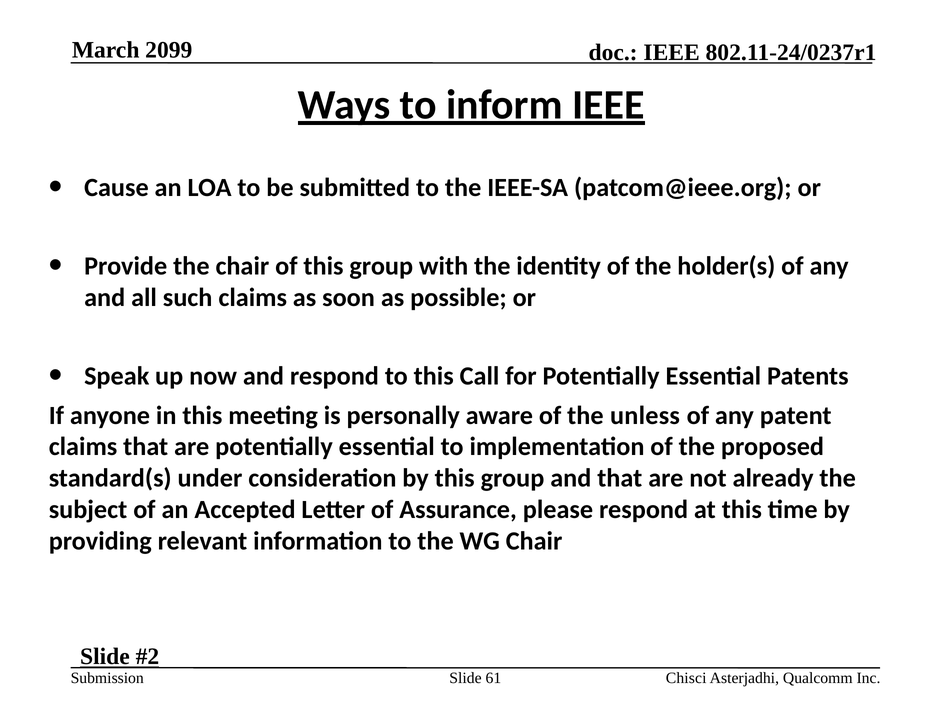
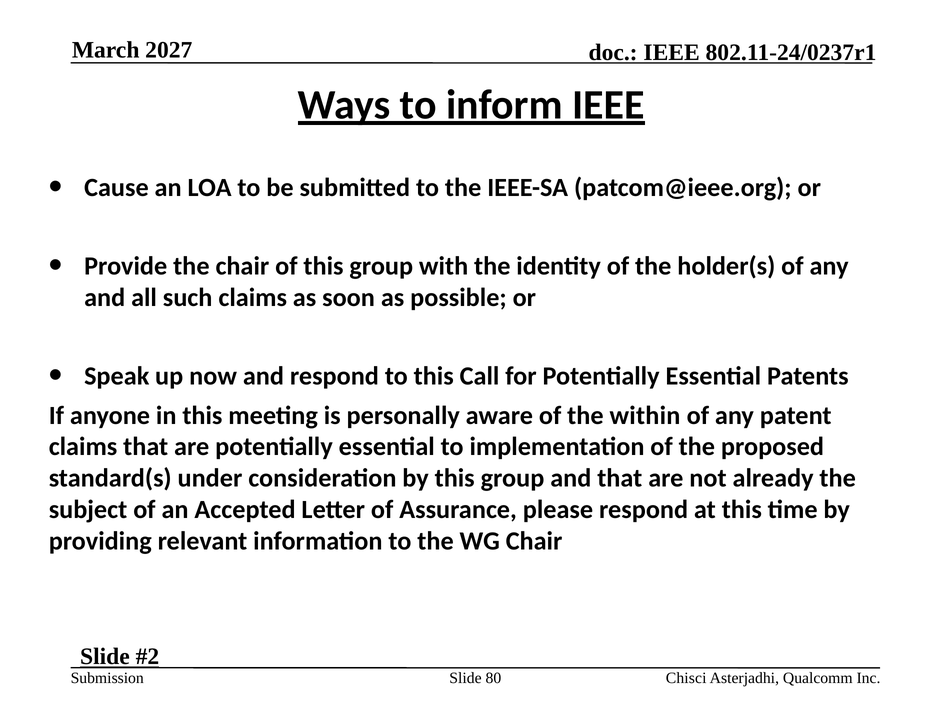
2099: 2099 -> 2027 (169, 50)
unless: unless -> within (645, 416)
61: 61 -> 80 (493, 678)
